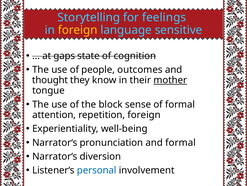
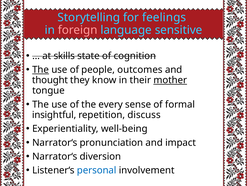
foreign colour: yellow -> pink (78, 30)
gaps: gaps -> skills (64, 56)
The underline: none -> present (41, 69)
block: block -> every (111, 104)
attention: attention -> insightful (54, 114)
repetition foreign: foreign -> discuss (144, 114)
and formal: formal -> impact (181, 142)
